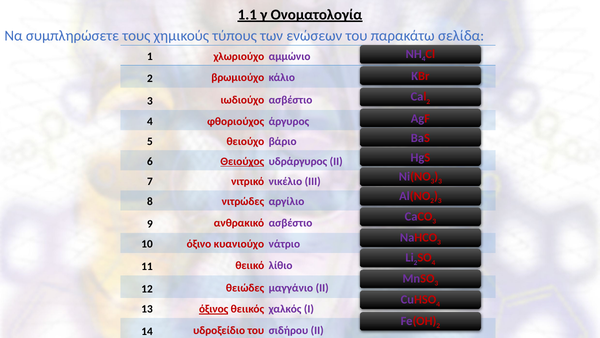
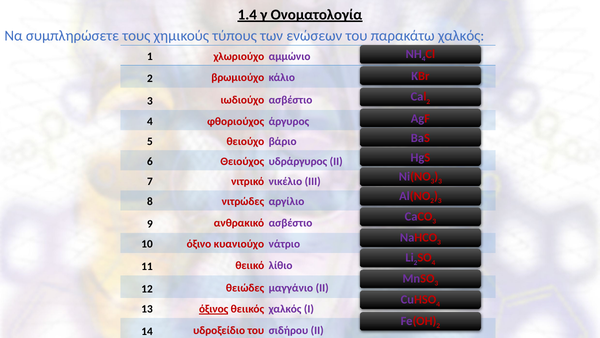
1.1: 1.1 -> 1.4 (247, 15)
παρακάτω σελίδα: σελίδα -> χαλκός (461, 36)
Θειούχος underline: present -> none (242, 161)
